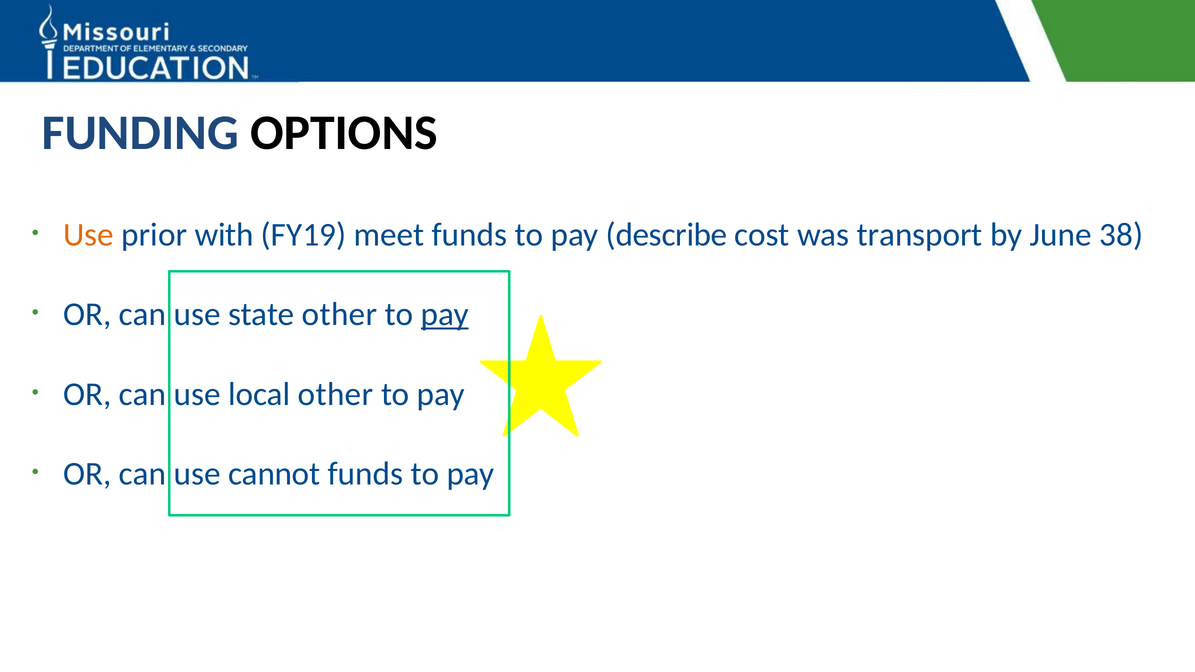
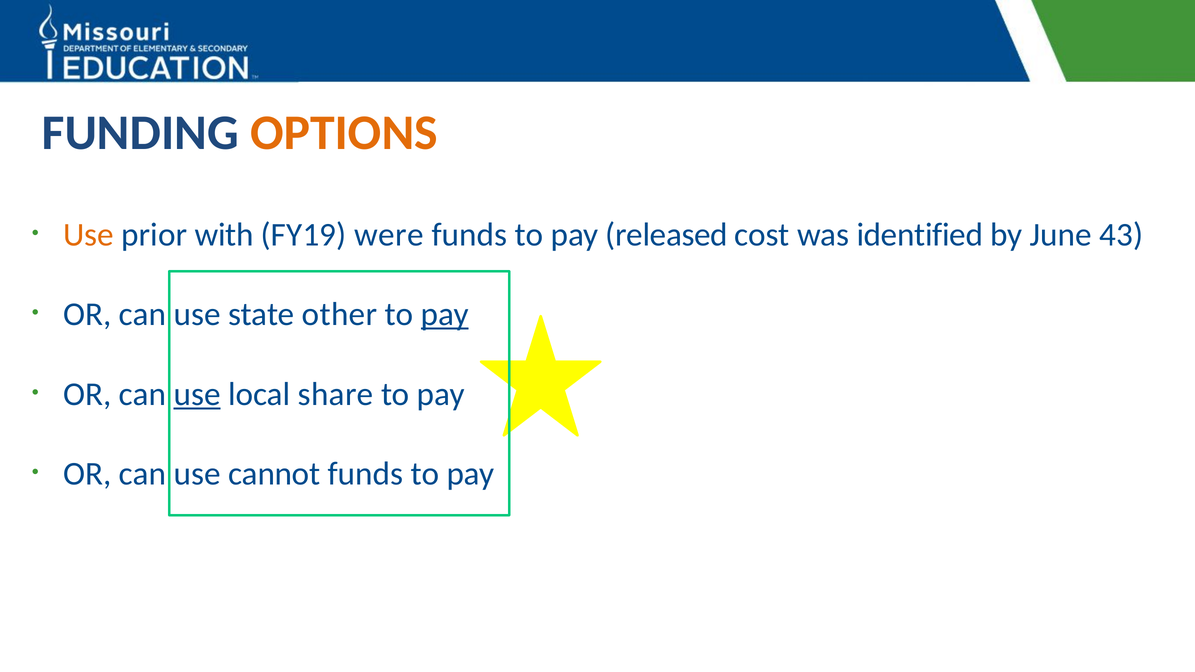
OPTIONS colour: black -> orange (344, 133)
meet: meet -> were (389, 235)
describe: describe -> released (667, 235)
transport: transport -> identified (920, 235)
38: 38 -> 43 (1121, 235)
use underline: none -> present (197, 394)
local other: other -> share (336, 394)
